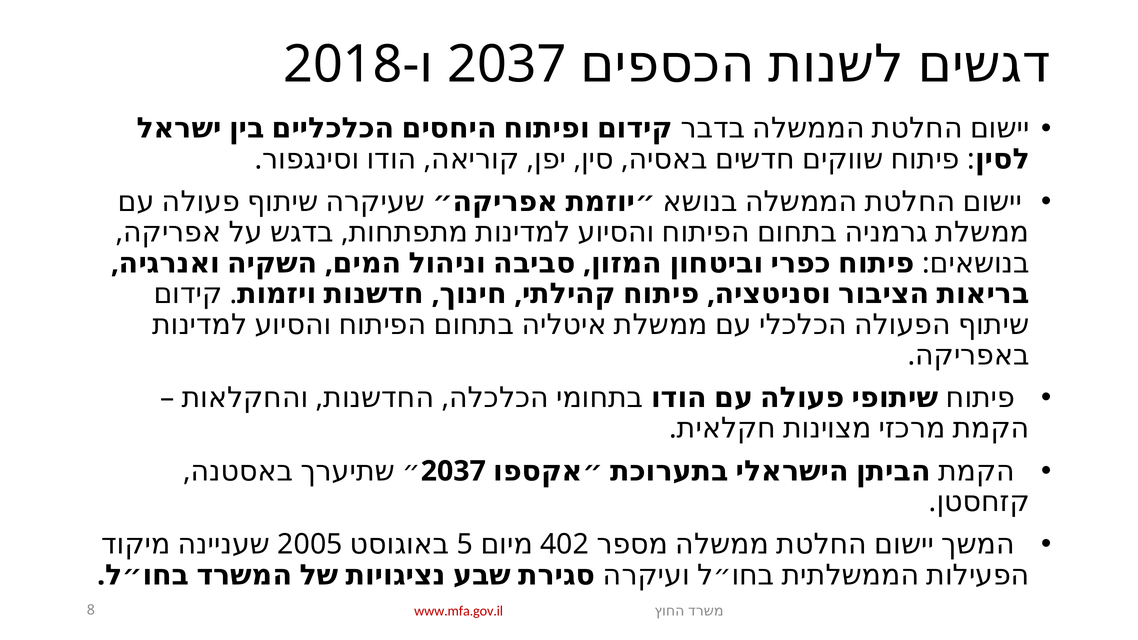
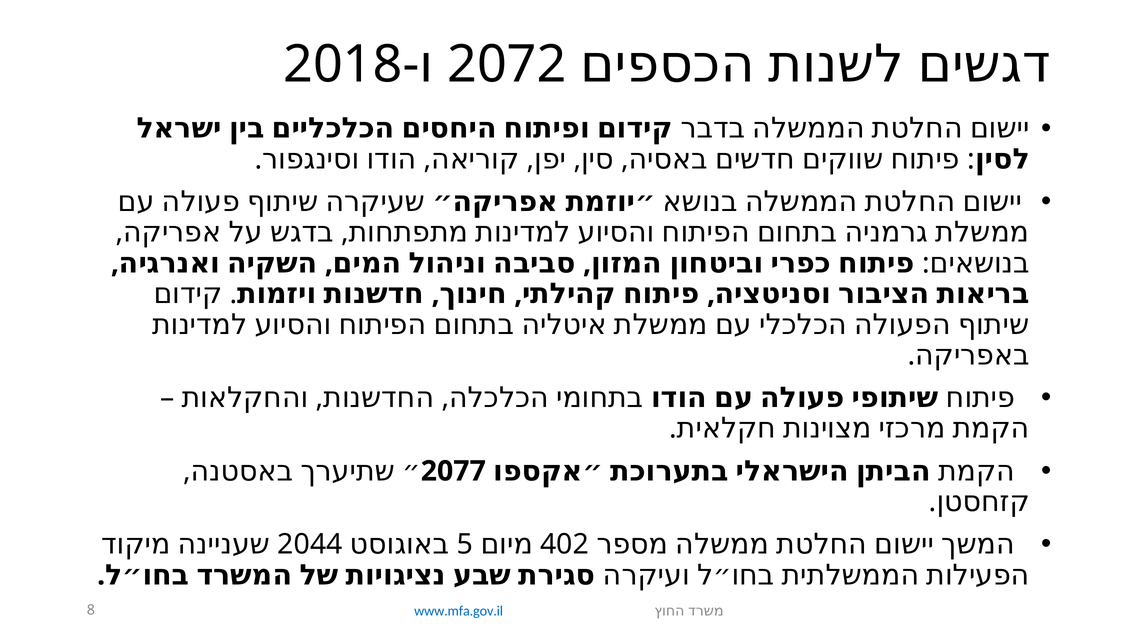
2037: 2037 -> 2072 (507, 64)
2037: 2037 -> 2077 (453, 471)
2005: 2005 -> 2044 (310, 545)
www.mfa.gov.il colour: red -> blue (459, 611)
